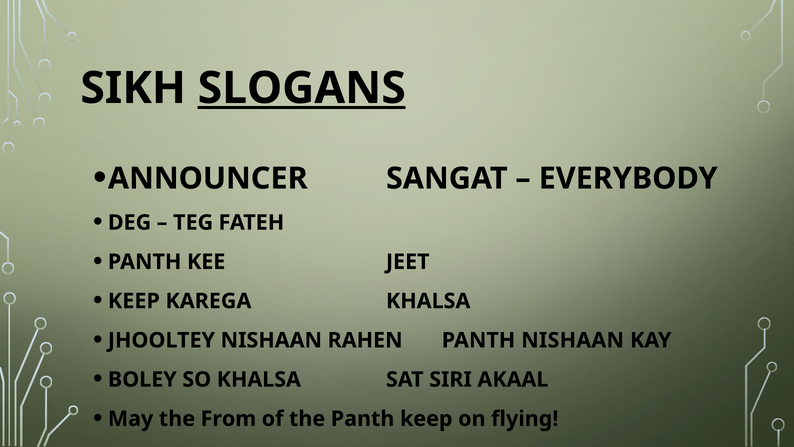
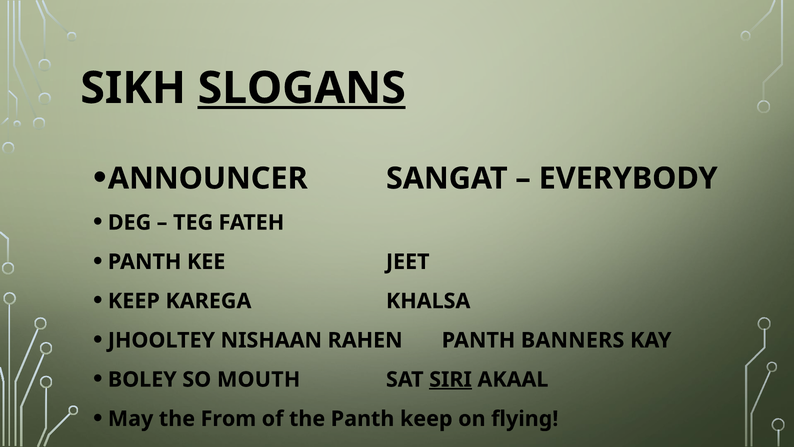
PANTH NISHAAN: NISHAAN -> BANNERS (573, 340)
SO KHALSA: KHALSA -> MOUTH (259, 379)
SIRI underline: none -> present (451, 379)
